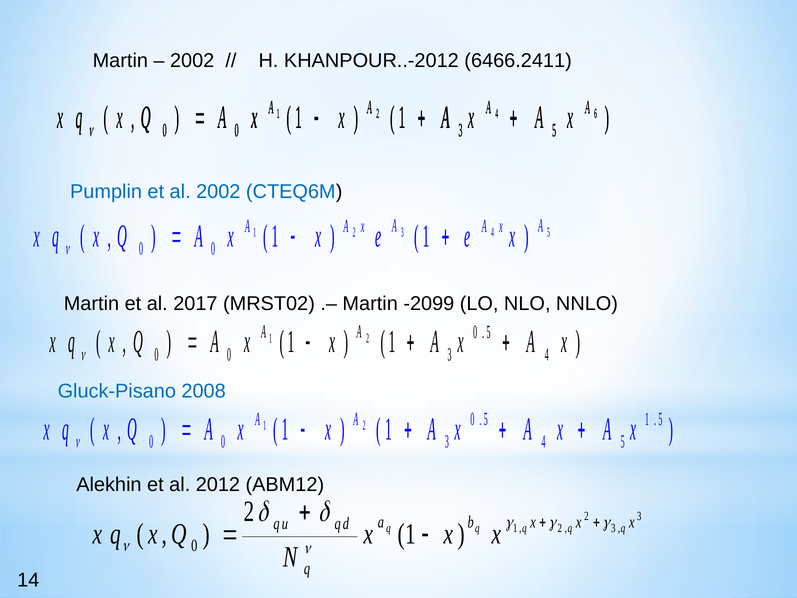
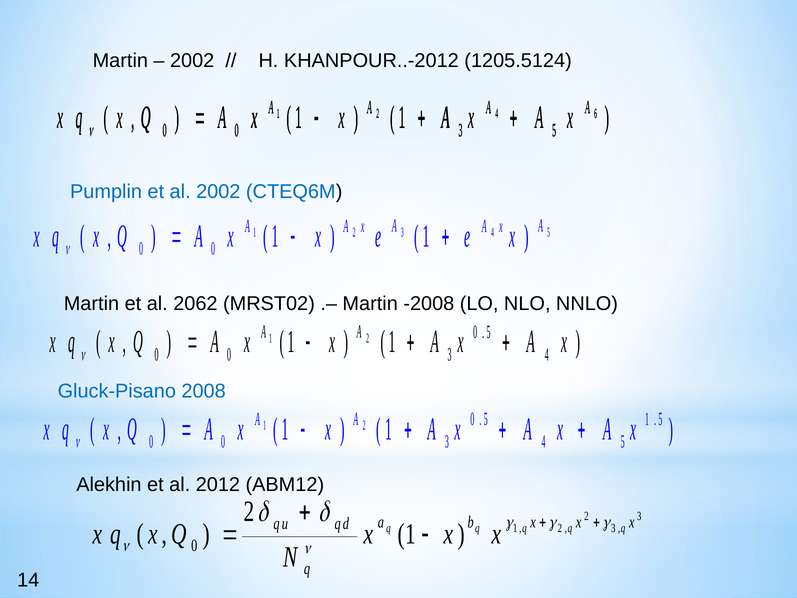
6466.2411: 6466.2411 -> 1205.5124 (518, 61)
2017: 2017 -> 2062 (195, 304)
-2099: -2099 -> -2008 (429, 304)
